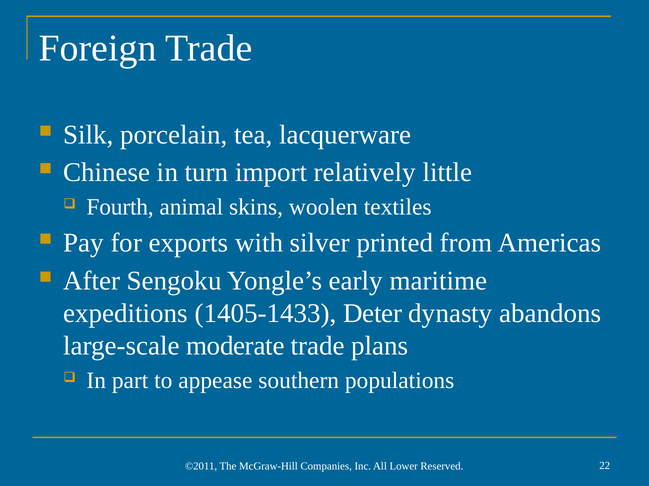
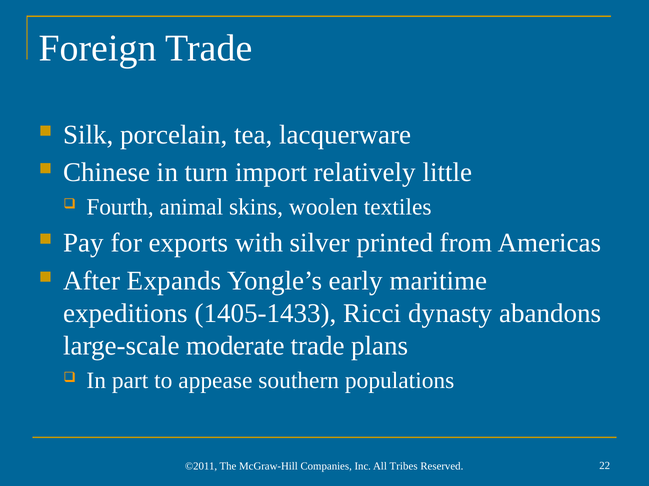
Sengoku: Sengoku -> Expands (174, 281)
Deter: Deter -> Ricci (372, 314)
Lower: Lower -> Tribes (404, 467)
